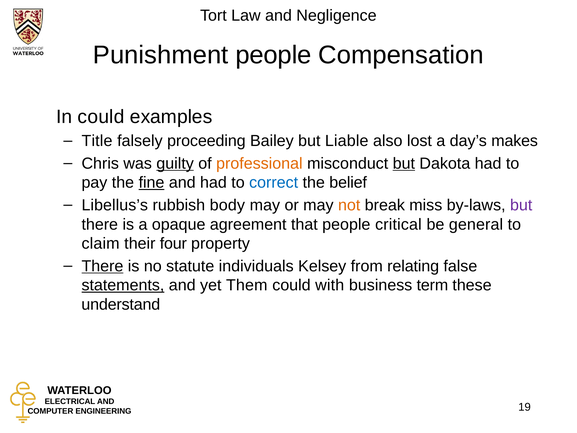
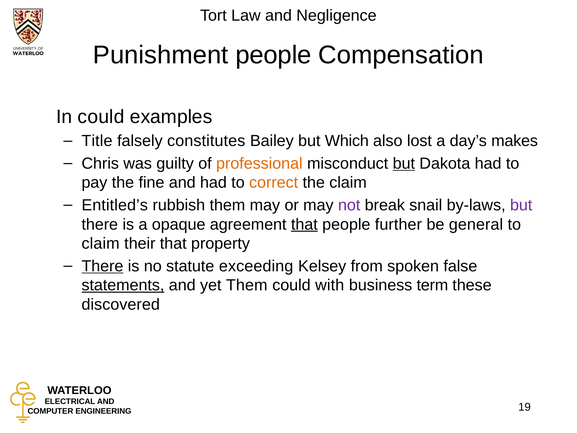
proceeding: proceeding -> constitutes (206, 141)
Liable: Liable -> Which (347, 141)
guilty underline: present -> none (175, 163)
fine underline: present -> none (151, 183)
correct colour: blue -> orange (274, 183)
the belief: belief -> claim (348, 183)
Libellus’s: Libellus’s -> Entitled’s (115, 205)
rubbish body: body -> them (227, 205)
not colour: orange -> purple (349, 205)
miss: miss -> snail (426, 205)
that underline: none -> present (304, 224)
critical: critical -> further (398, 224)
their four: four -> that (173, 243)
individuals: individuals -> exceeding (256, 266)
relating: relating -> spoken (413, 266)
understand: understand -> discovered (121, 304)
